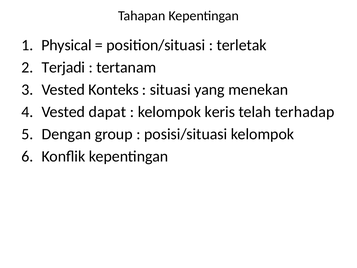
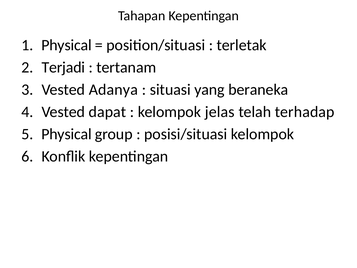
Konteks: Konteks -> Adanya (113, 90)
menekan: menekan -> beraneka (258, 90)
keris: keris -> jelas (220, 112)
Dengan: Dengan -> Physical (66, 134)
